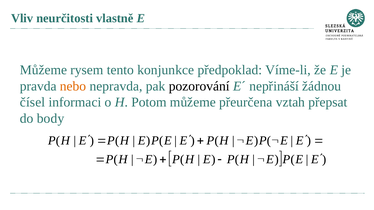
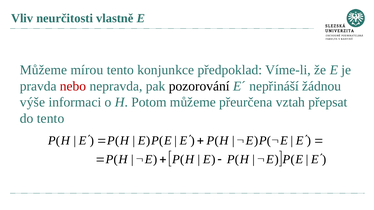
rysem: rysem -> mírou (87, 70)
nebo colour: orange -> red (73, 86)
čísel: čísel -> výše (33, 102)
do body: body -> tento (51, 119)
